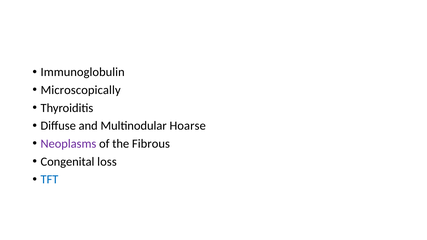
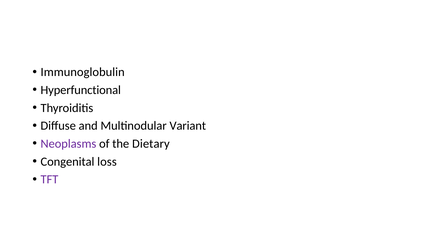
Microscopically: Microscopically -> Hyperfunctional (81, 90)
Hoarse: Hoarse -> Variant (188, 126)
Fibrous: Fibrous -> Dietary (151, 144)
TFT colour: blue -> purple (49, 180)
